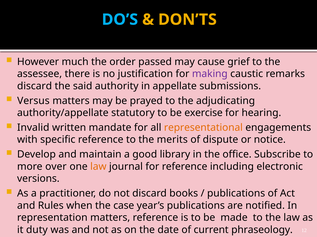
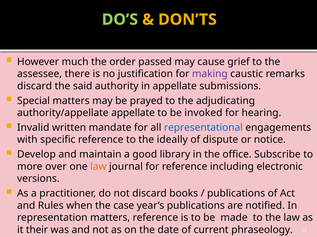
DO’S colour: light blue -> light green (120, 20)
Versus: Versus -> Special (34, 101)
authority/appellate statutory: statutory -> appellate (133, 113)
exercise: exercise -> invoked (203, 113)
representational colour: orange -> blue (203, 128)
merits: merits -> ideally (172, 140)
duty: duty -> their (37, 230)
